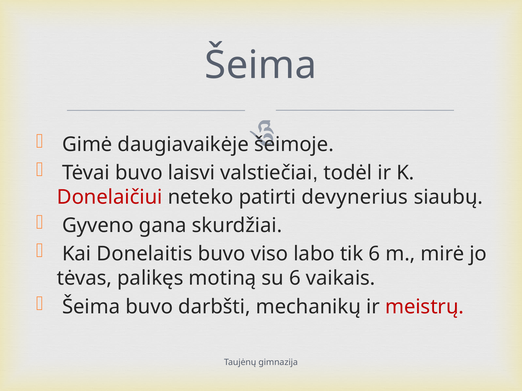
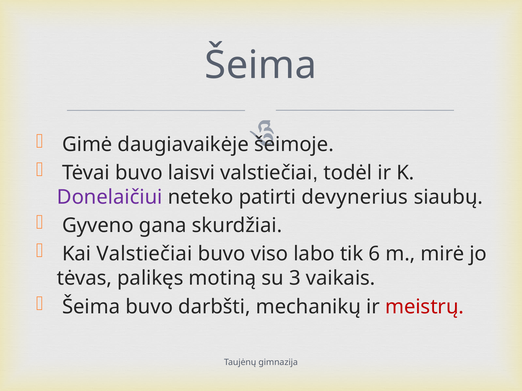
Donelaičiui colour: red -> purple (110, 197)
Kai Donelaitis: Donelaitis -> Valstiečiai (144, 254)
su 6: 6 -> 3 (295, 279)
